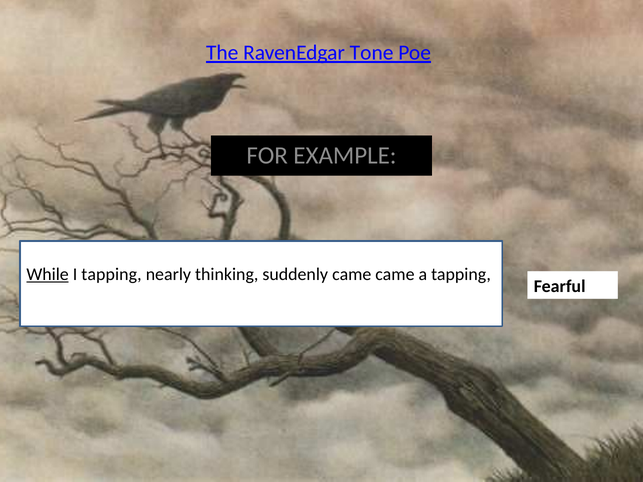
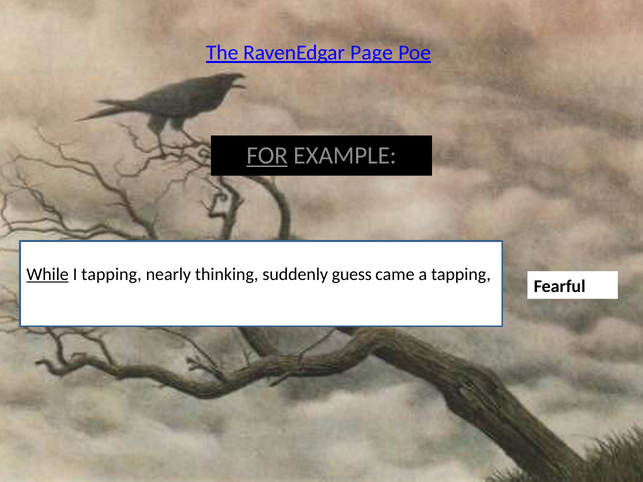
Tone: Tone -> Page (372, 53)
FOR underline: none -> present (267, 156)
suddenly came: came -> guess (352, 274)
